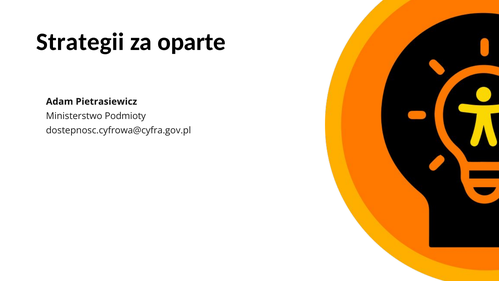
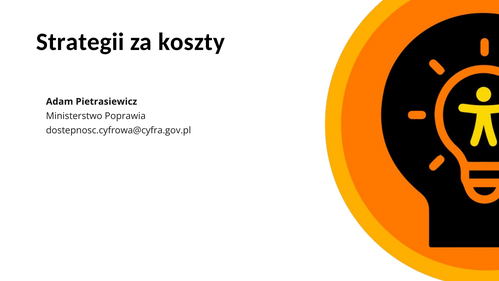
oparte: oparte -> koszty (191, 42)
Podmioty: Podmioty -> Poprawia (125, 116)
